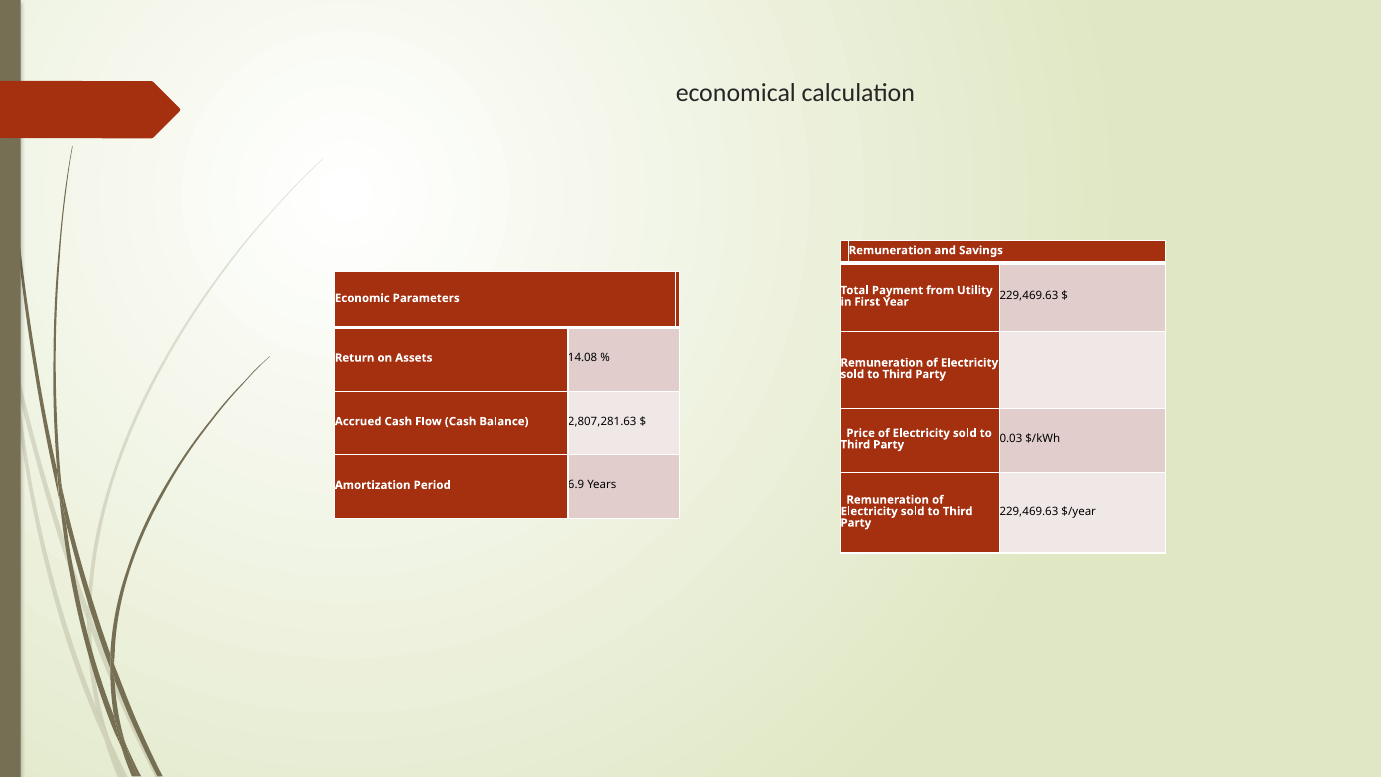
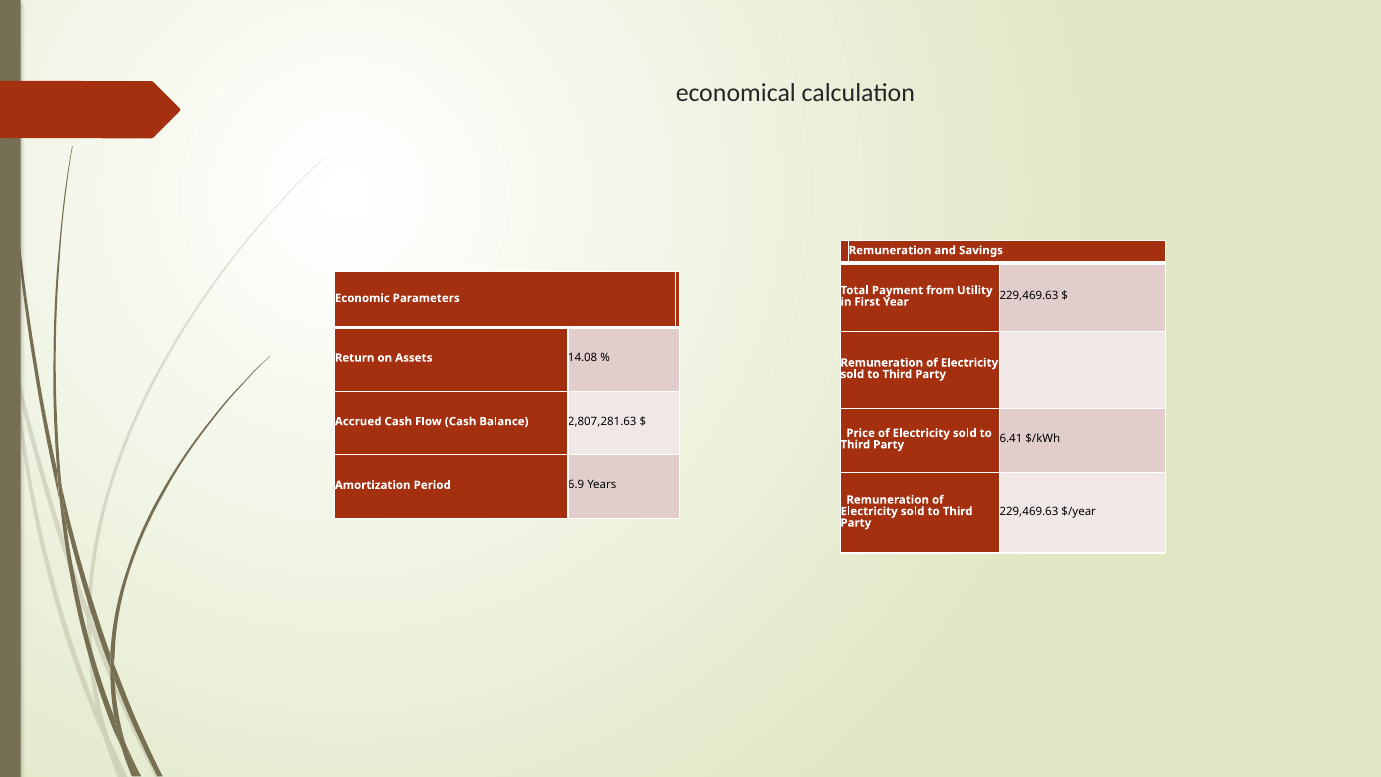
0.03: 0.03 -> 6.41 (1011, 439)
